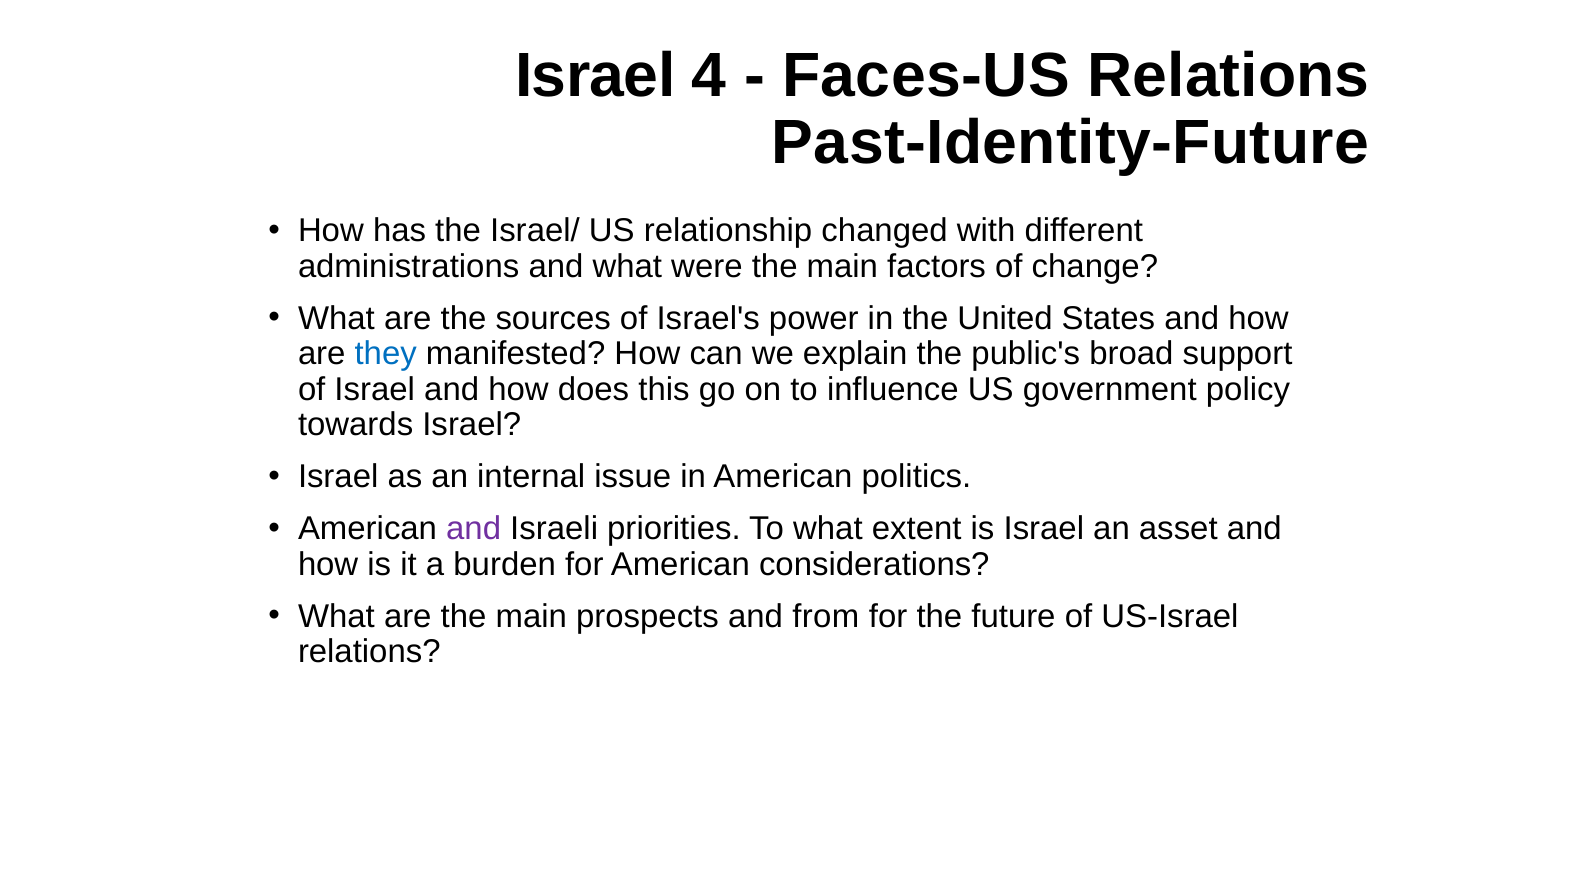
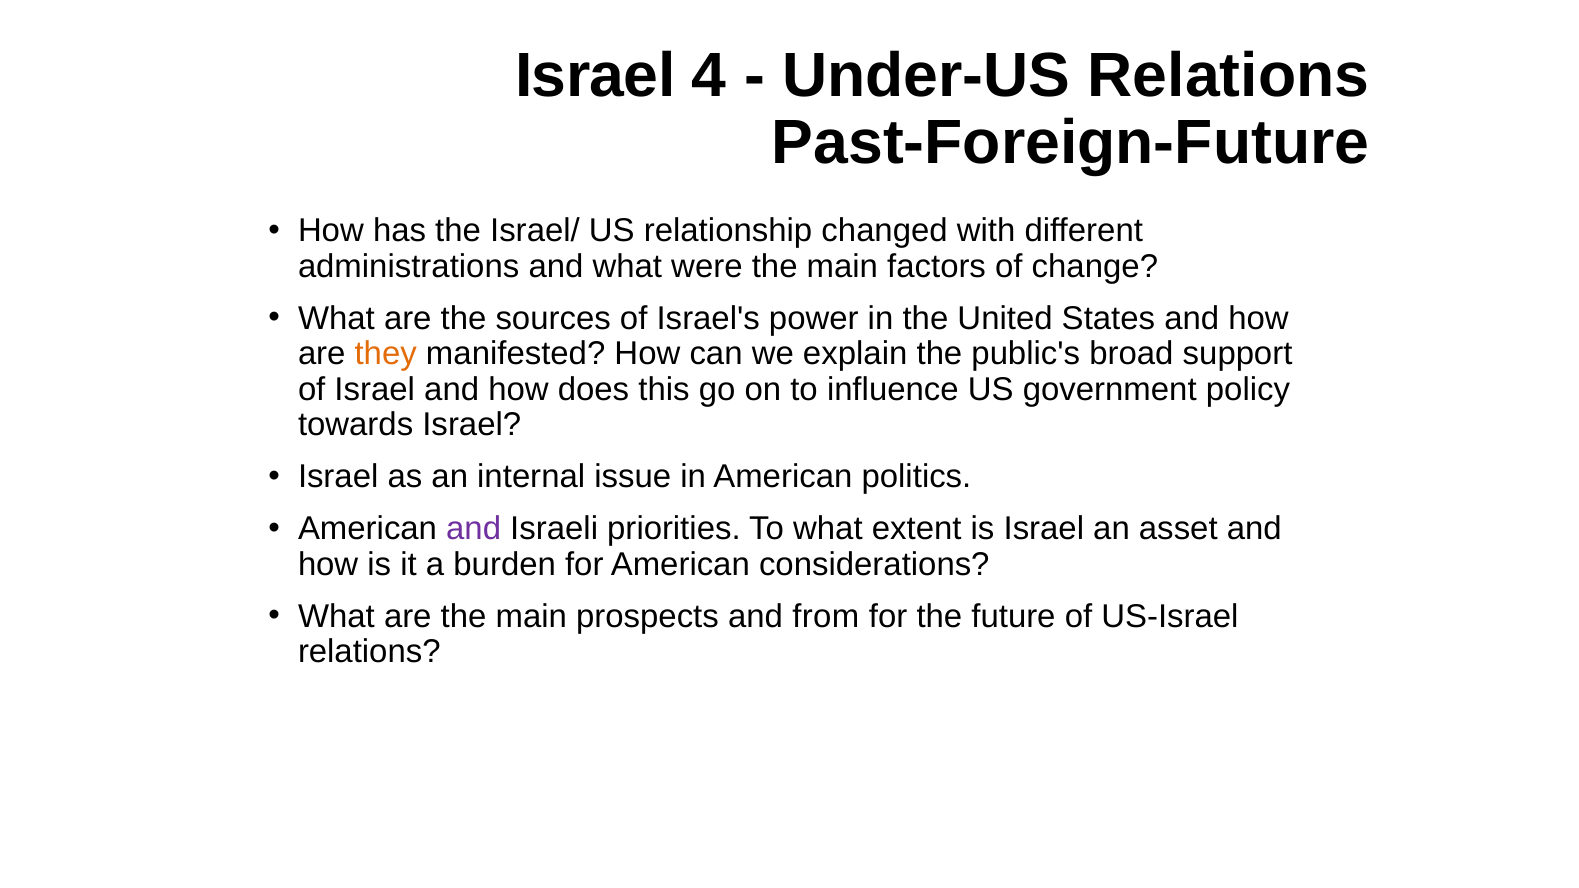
Faces-US: Faces-US -> Under-US (926, 75)
Past-Identity-Future: Past-Identity-Future -> Past-Foreign-Future (1071, 143)
they colour: blue -> orange (386, 354)
